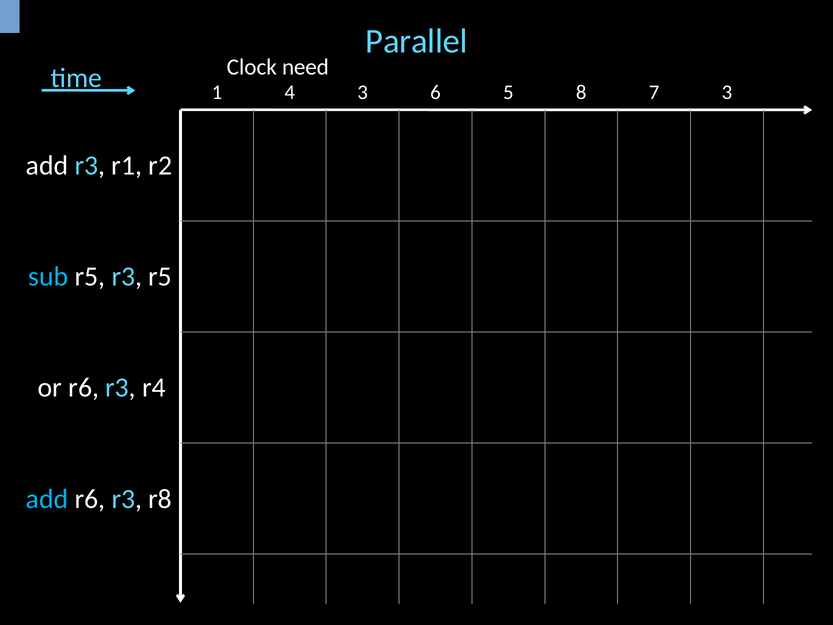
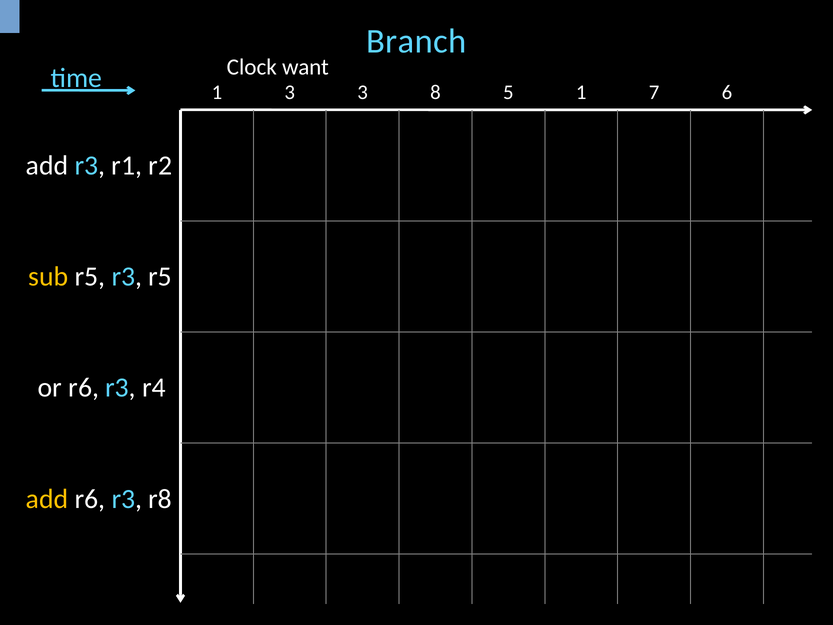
Parallel: Parallel -> Branch (416, 41)
need: need -> want (305, 67)
1 4: 4 -> 3 (290, 92)
6: 6 -> 8 (436, 92)
5 8: 8 -> 1 (581, 92)
7 3: 3 -> 6 (727, 92)
sub colour: light blue -> yellow (48, 277)
add colour: light blue -> yellow (47, 499)
